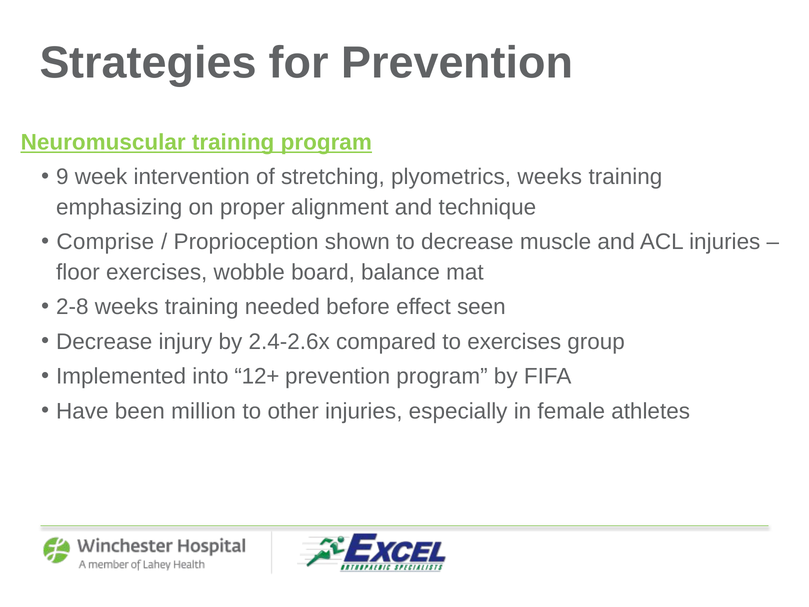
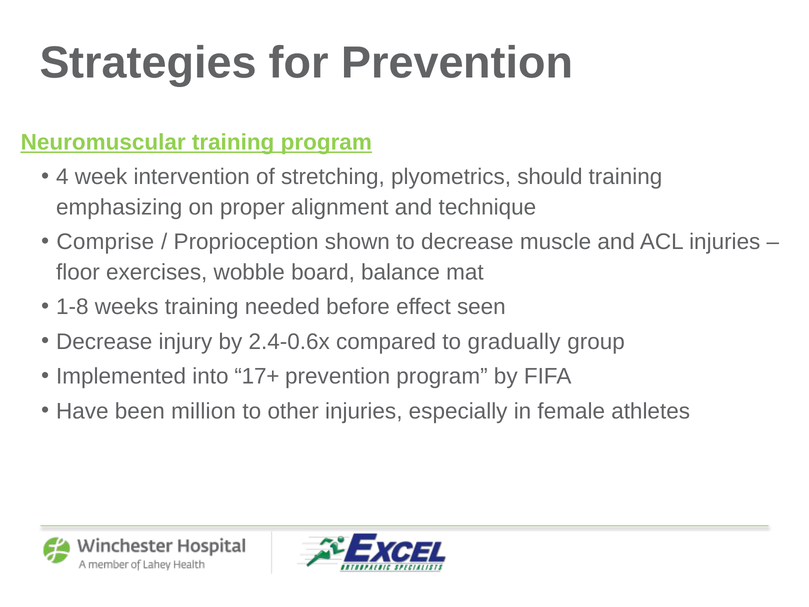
9: 9 -> 4 (62, 177)
plyometrics weeks: weeks -> should (550, 177)
2-8: 2-8 -> 1-8 (72, 307)
2.4-2.6x: 2.4-2.6x -> 2.4-0.6x (289, 342)
to exercises: exercises -> gradually (514, 342)
12+: 12+ -> 17+ (257, 376)
